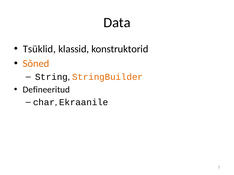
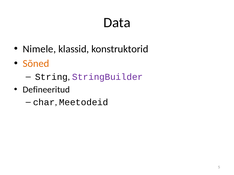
Tsüklid: Tsüklid -> Nimele (39, 49)
StringBuilder colour: orange -> purple (107, 77)
Ekraanile: Ekraanile -> Meetodeid (84, 103)
